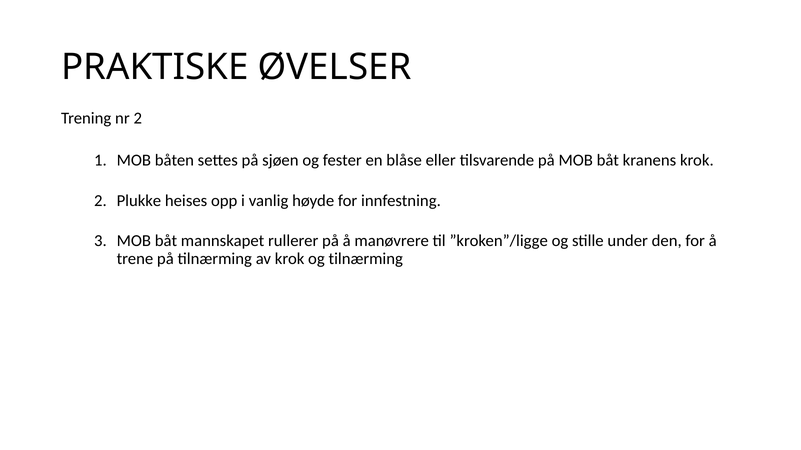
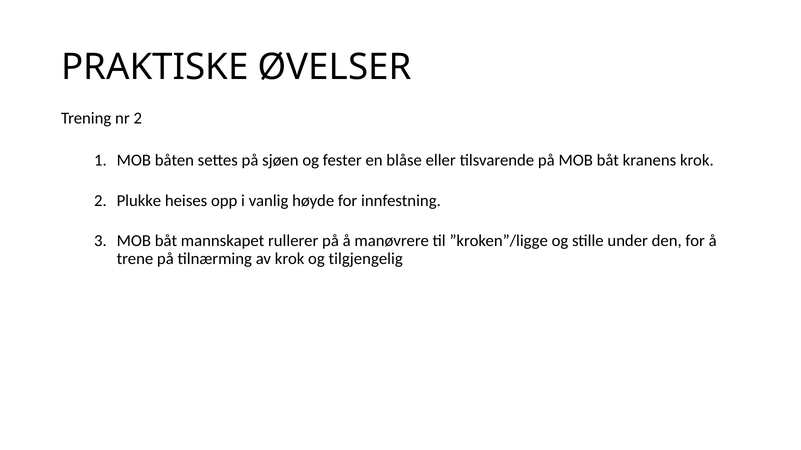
og tilnærming: tilnærming -> tilgjengelig (366, 259)
